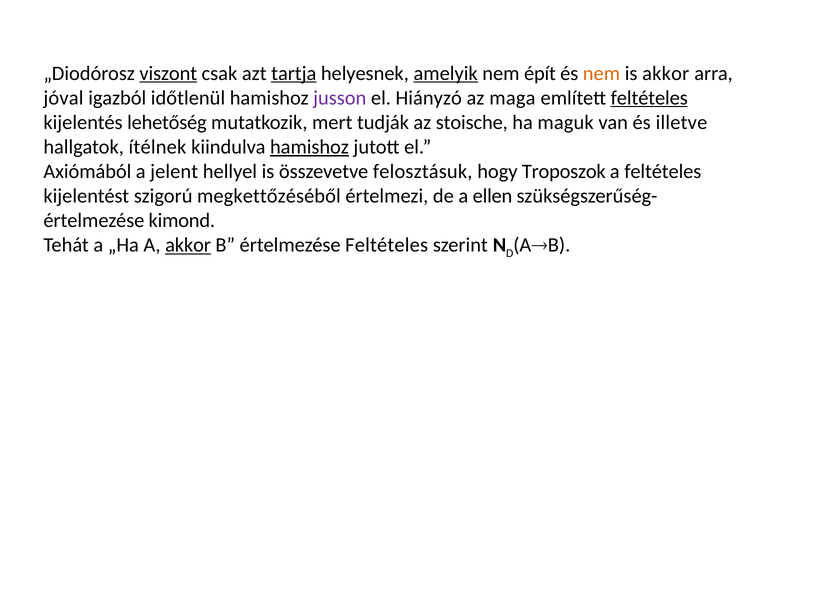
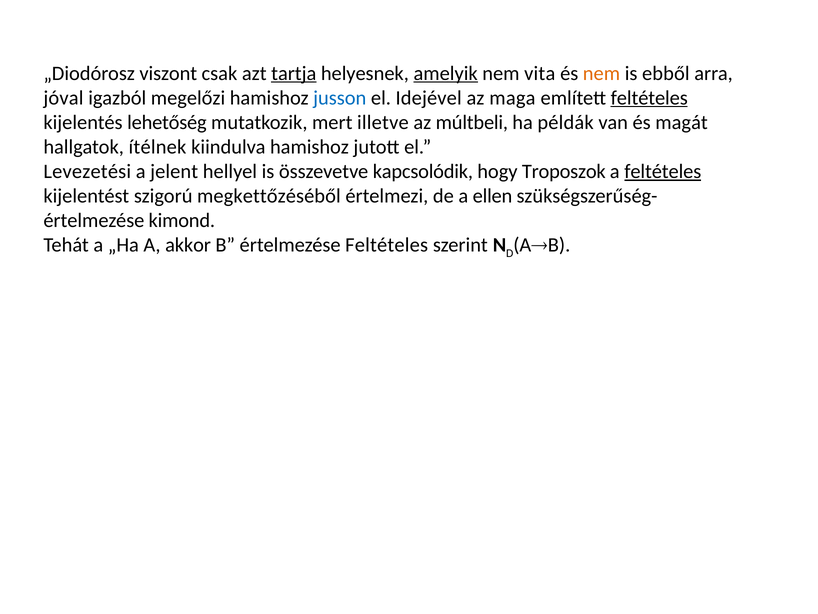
viszont underline: present -> none (168, 73)
épít: épít -> vita (540, 73)
is akkor: akkor -> ebből (666, 73)
időtlenül: időtlenül -> megelőzi (188, 98)
jusson colour: purple -> blue (340, 98)
Hiányzó: Hiányzó -> Idejével (429, 98)
tudják: tudják -> illetve (383, 122)
stoische: stoische -> múltbeli (472, 122)
maguk: maguk -> példák (566, 122)
illetve: illetve -> magát (682, 122)
hamishoz underline: present -> none (309, 147)
Axiómából: Axiómából -> Levezetési (87, 171)
felosztásuk: felosztásuk -> kapcsolódik (423, 171)
feltételes underline: none -> present (663, 171)
akkor underline: present -> none (188, 245)
